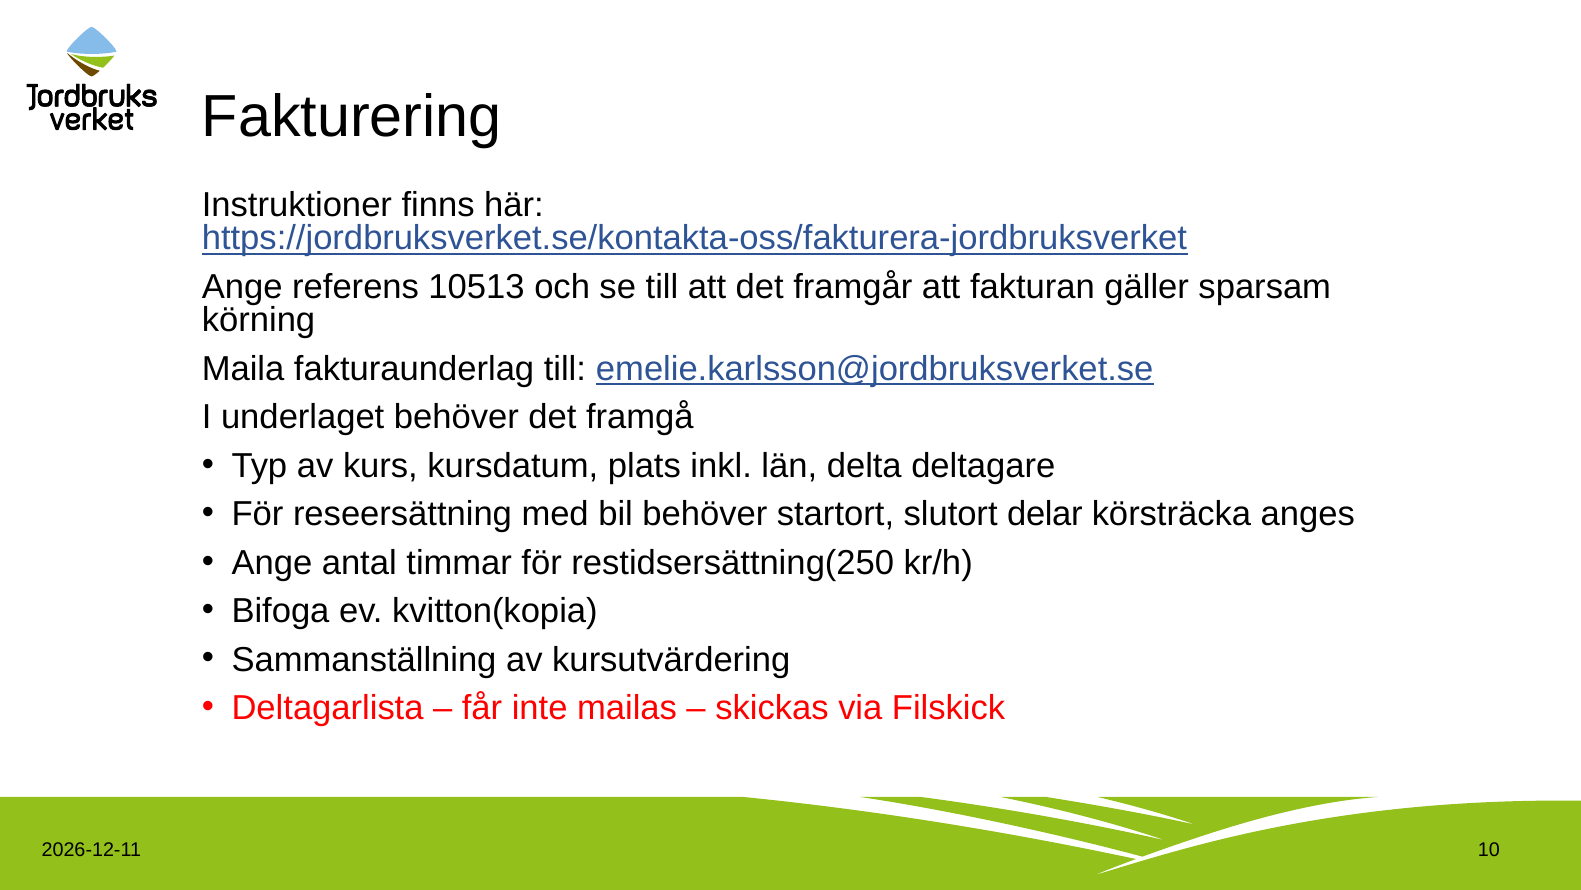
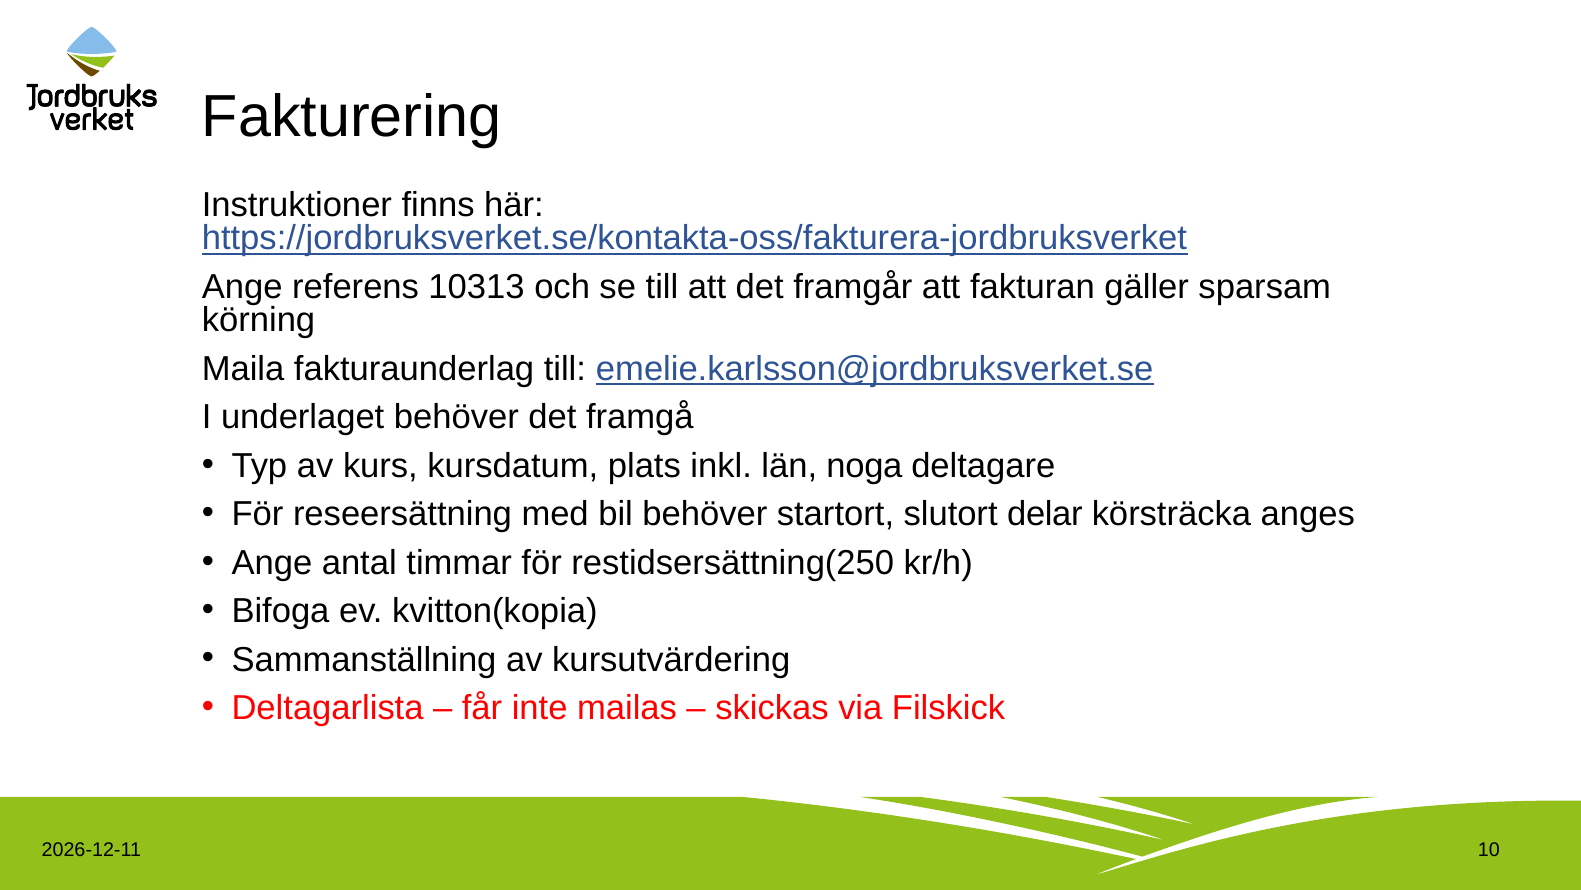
10513: 10513 -> 10313 (477, 287)
delta: delta -> noga (864, 465)
